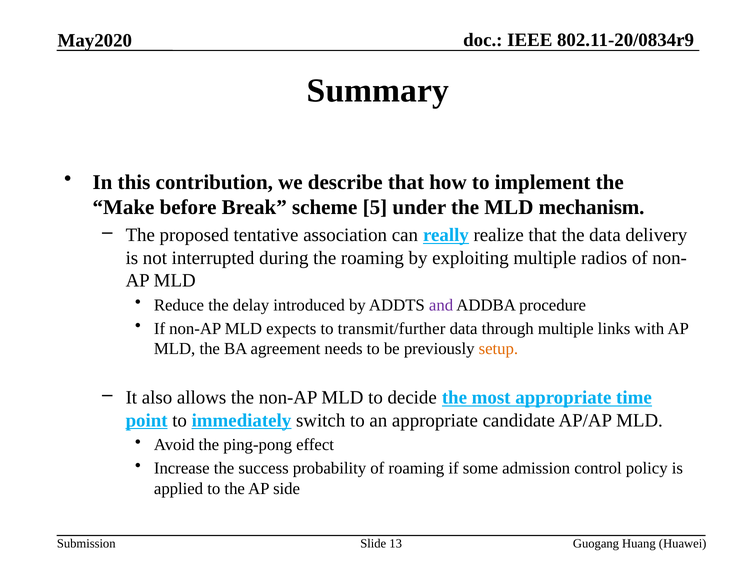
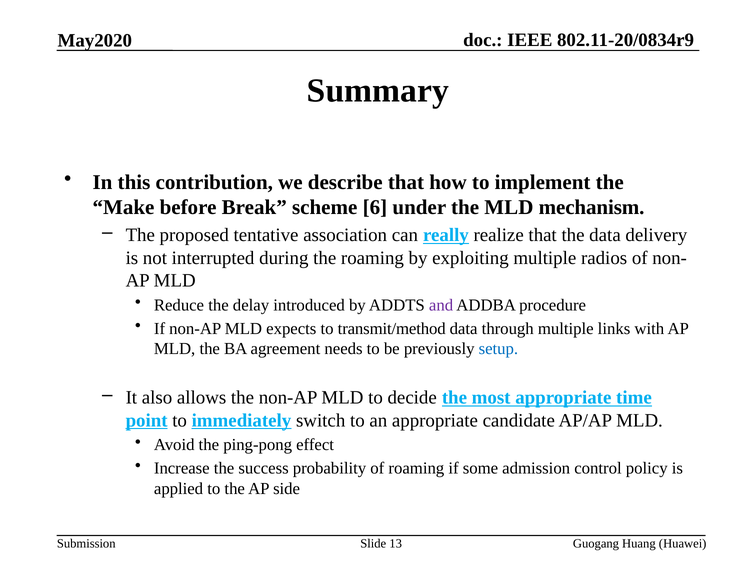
5: 5 -> 6 (375, 208)
transmit/further: transmit/further -> transmit/method (392, 329)
setup colour: orange -> blue (498, 349)
